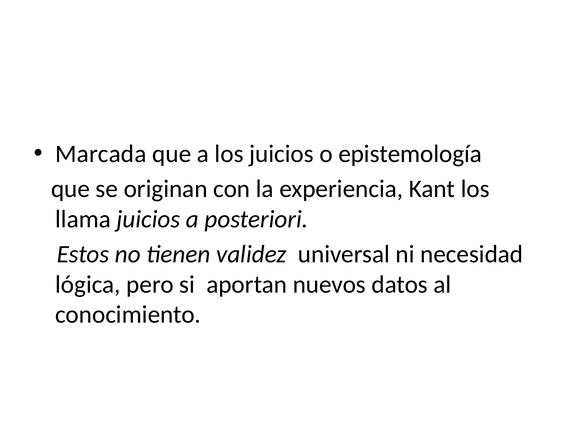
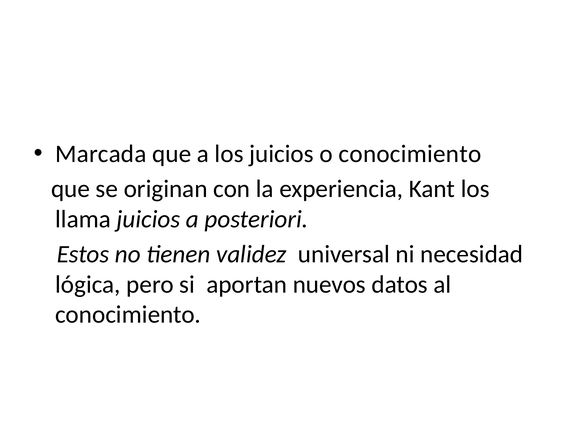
o epistemología: epistemología -> conocimiento (410, 154)
